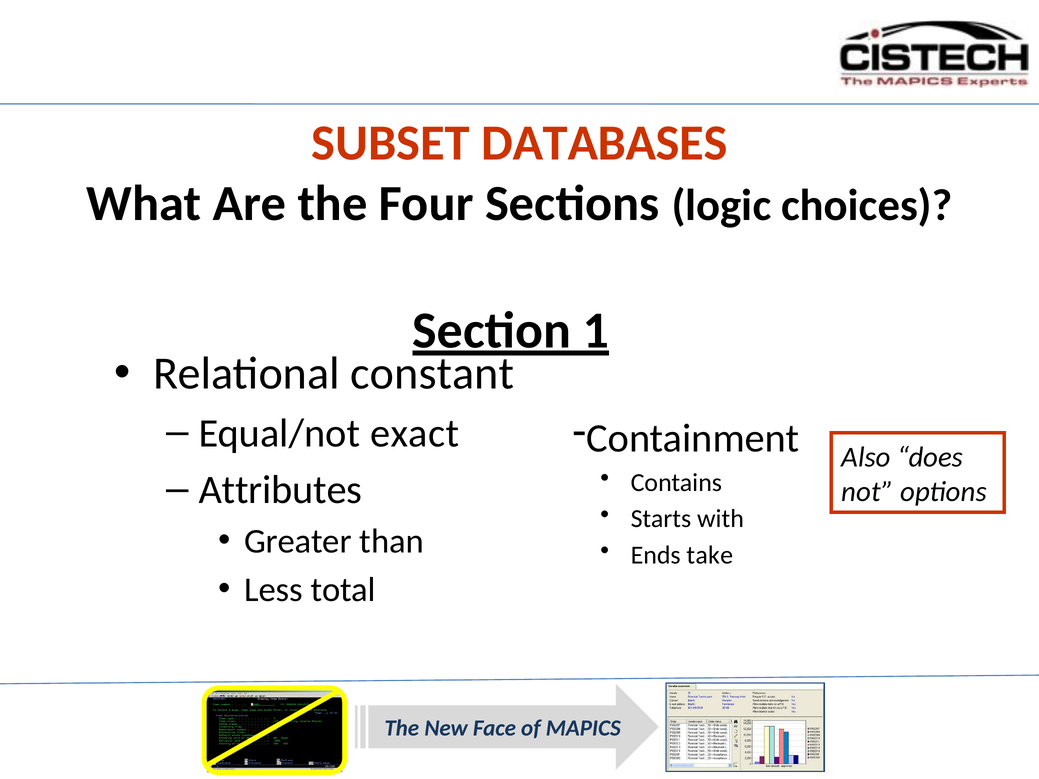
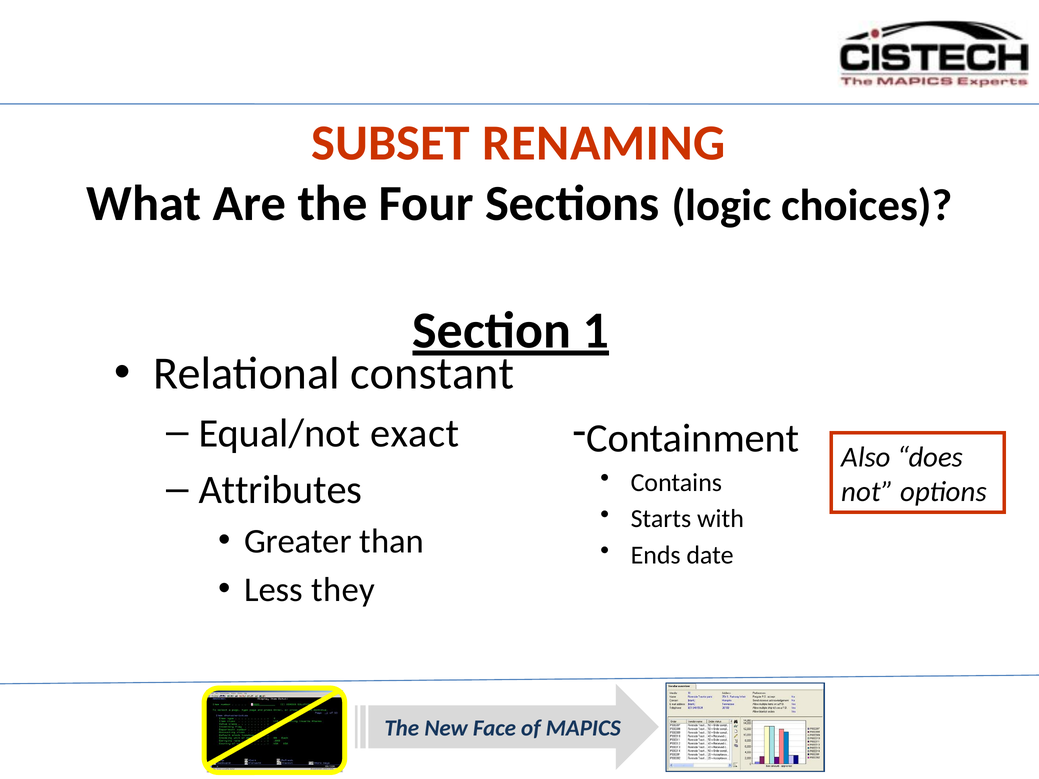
DATABASES: DATABASES -> RENAMING (604, 143)
take: take -> date (710, 555)
total: total -> they (343, 590)
